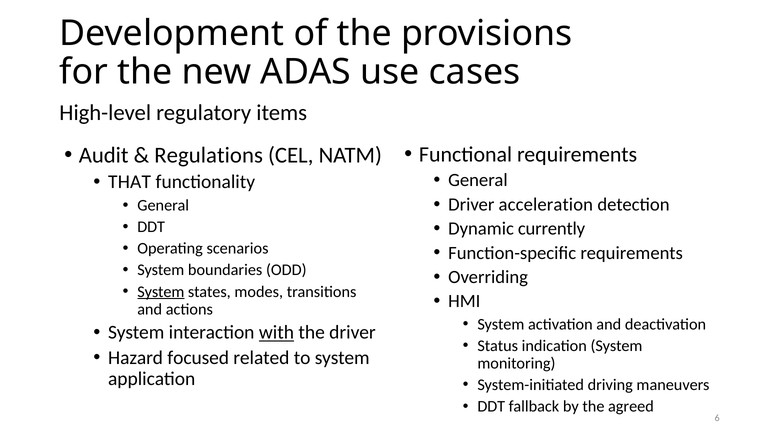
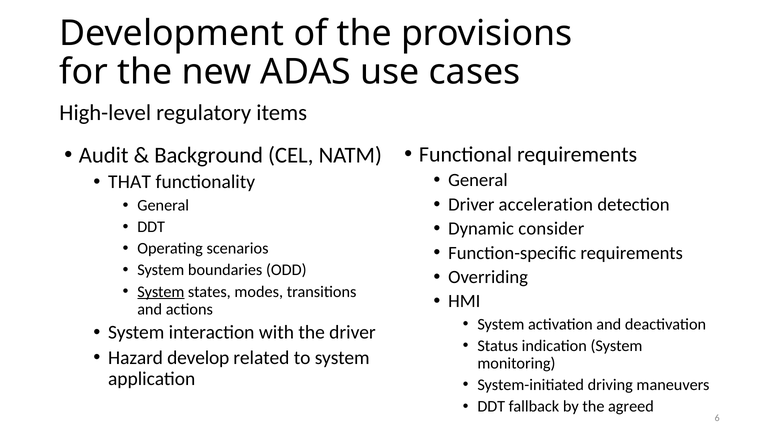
Regulations: Regulations -> Background (209, 155)
currently: currently -> consider (551, 229)
with underline: present -> none (276, 333)
focused: focused -> develop (198, 358)
